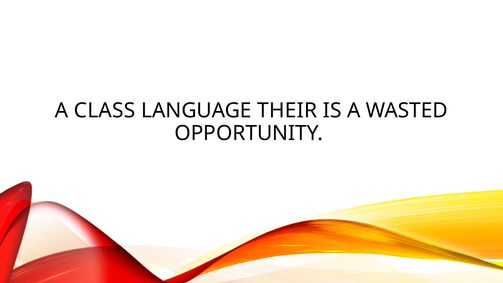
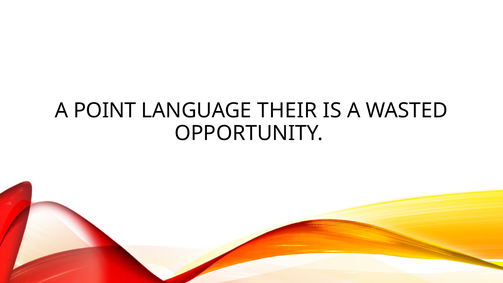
CLASS: CLASS -> POINT (105, 111)
